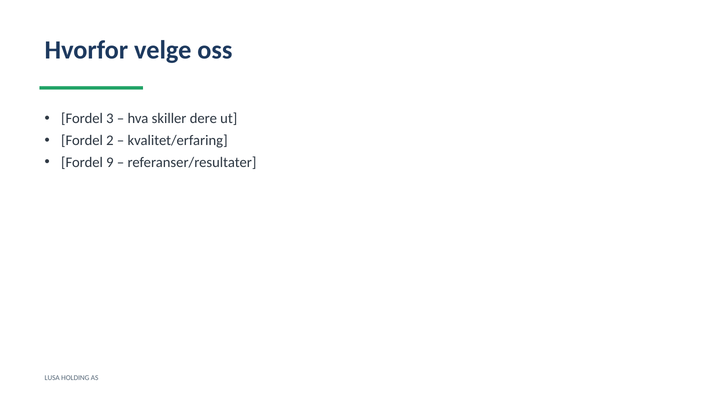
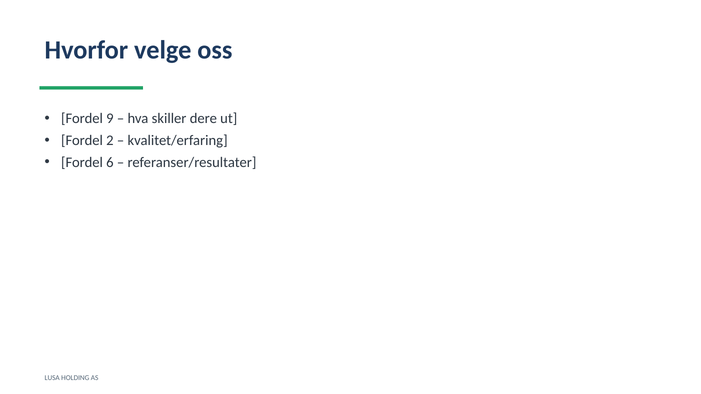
3: 3 -> 9 (110, 119)
9: 9 -> 6 (110, 163)
